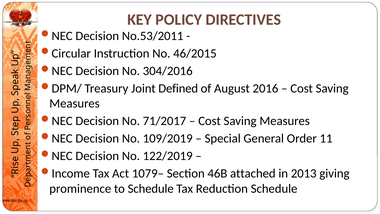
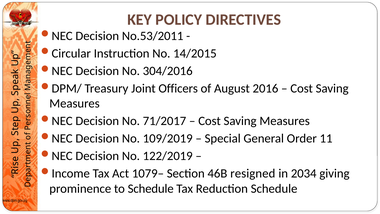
46/2015: 46/2015 -> 14/2015 (195, 53)
Defined: Defined -> Officers (178, 88)
attached: attached -> resigned (253, 173)
2013: 2013 -> 2034 (304, 173)
